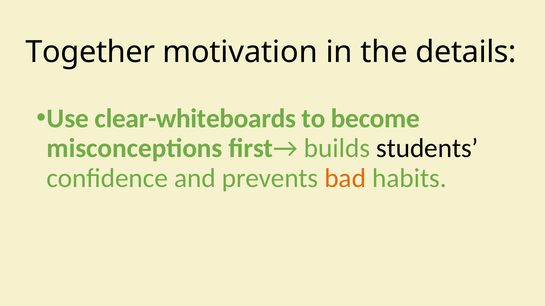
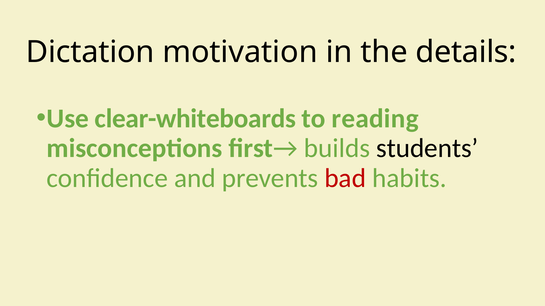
Together: Together -> Dictation (90, 52)
become: become -> reading (375, 119)
bad colour: orange -> red (345, 179)
